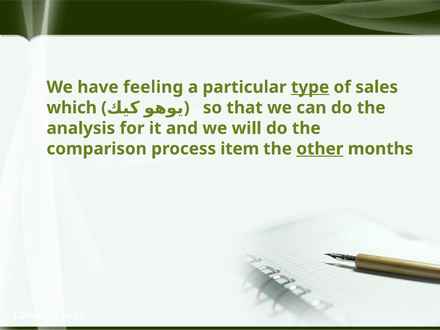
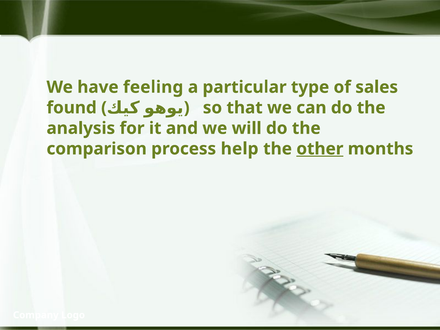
type underline: present -> none (310, 87)
which: which -> found (72, 108)
item: item -> help (240, 149)
